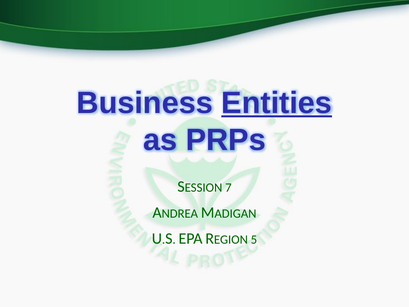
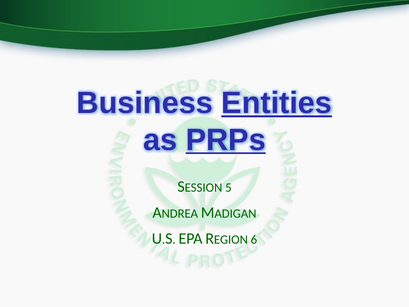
PRPs underline: none -> present (226, 140)
7: 7 -> 5 (228, 188)
5: 5 -> 6 (254, 239)
